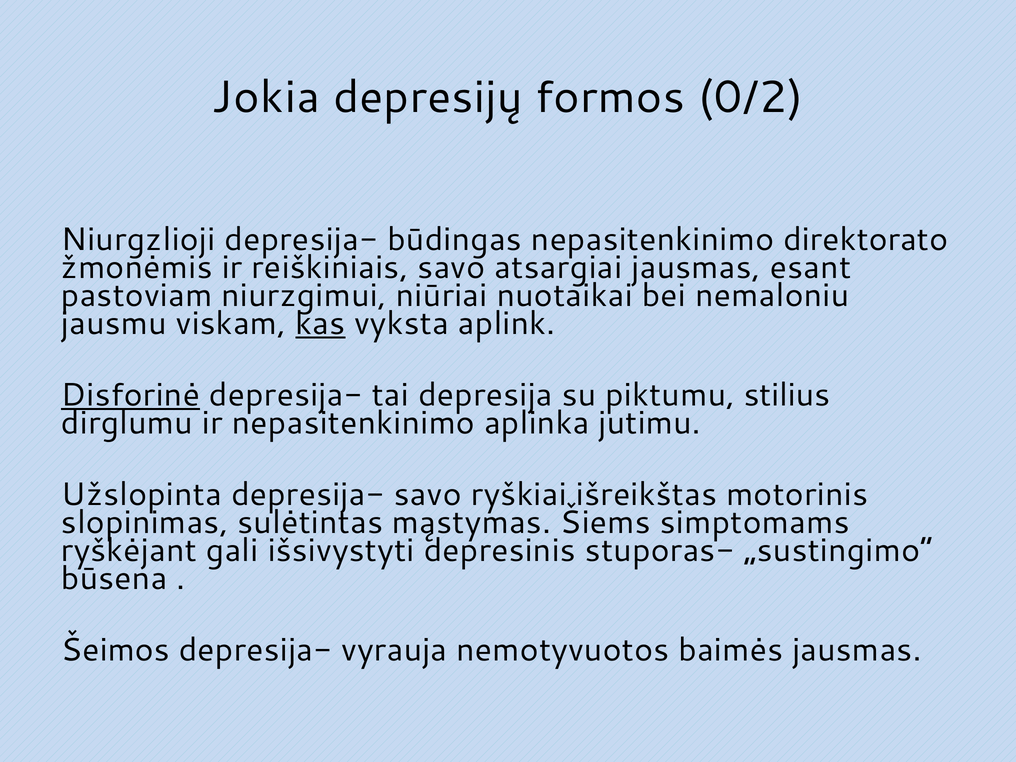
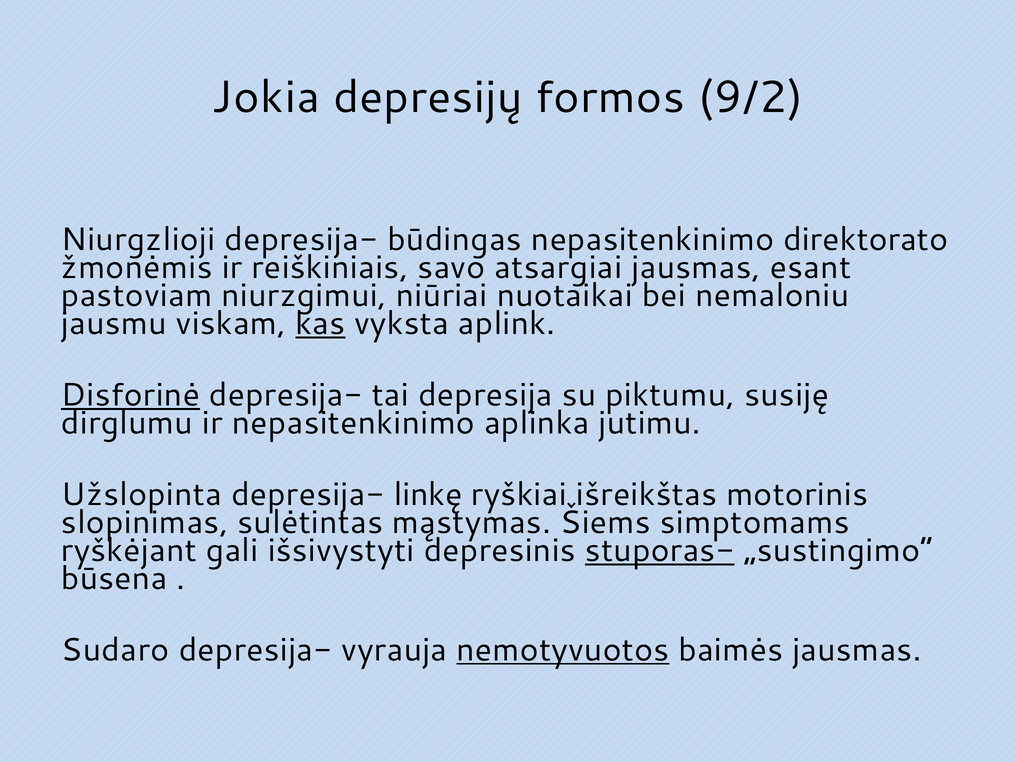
0/2: 0/2 -> 9/2 (751, 97)
stilius: stilius -> susiję (787, 395)
depresija- savo: savo -> linkę (428, 494)
stuporas- underline: none -> present (660, 550)
Šeimos: Šeimos -> Sudaro (115, 650)
nemotyvuotos underline: none -> present (563, 650)
